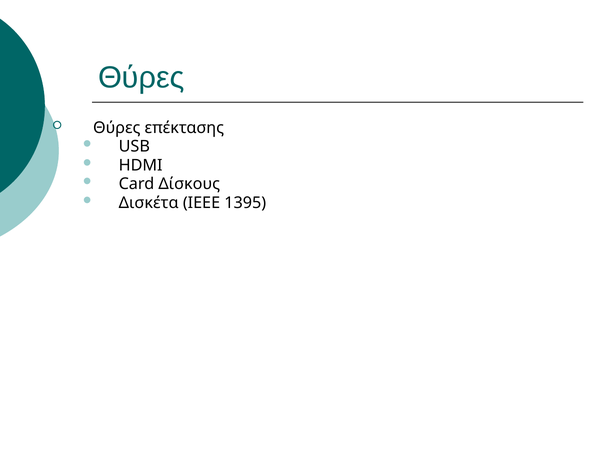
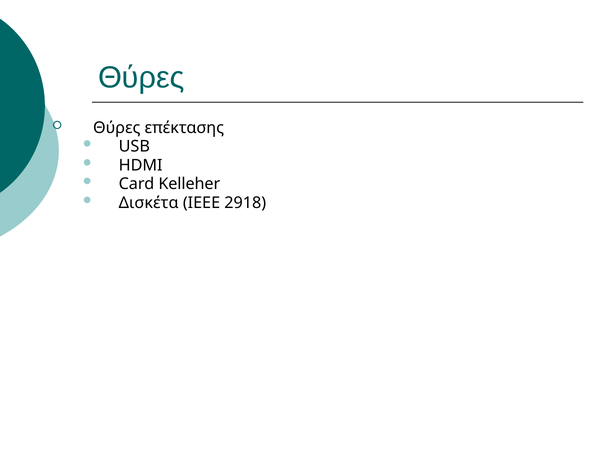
Δίσκους: Δίσκους -> Kelleher (189, 184)
1395: 1395 -> 2918 (245, 203)
